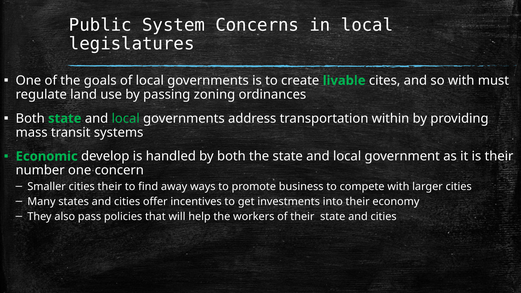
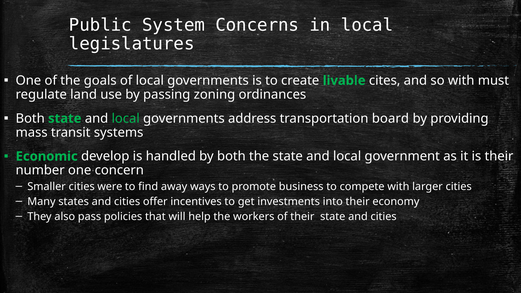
within: within -> board (390, 118)
cities their: their -> were (110, 187)
